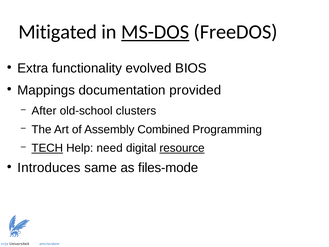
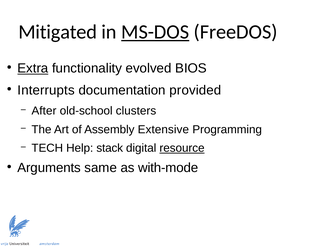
Extra underline: none -> present (33, 68)
Mappings: Mappings -> Interrupts (46, 90)
Combined: Combined -> Extensive (163, 129)
TECH underline: present -> none (47, 148)
need: need -> stack (110, 148)
Introduces: Introduces -> Arguments (49, 168)
files-mode: files-mode -> with-mode (168, 168)
